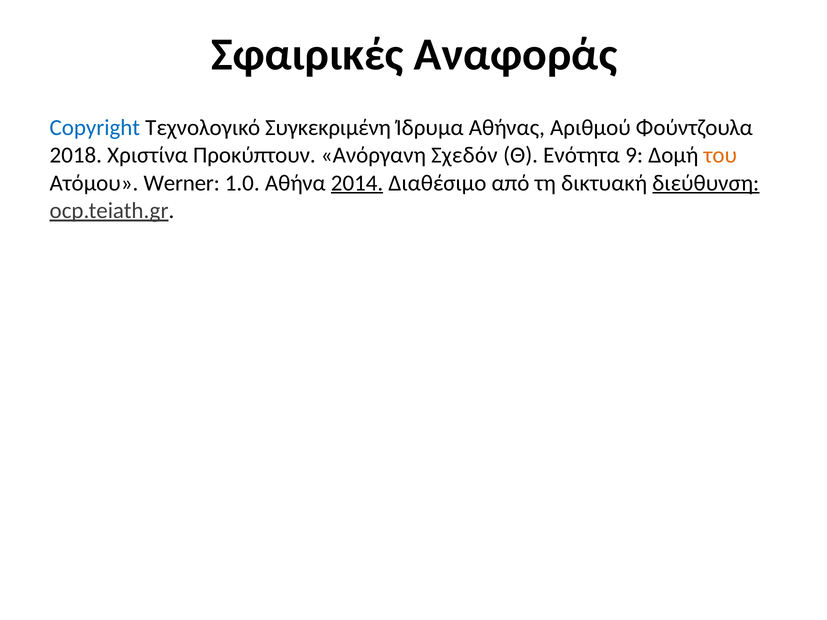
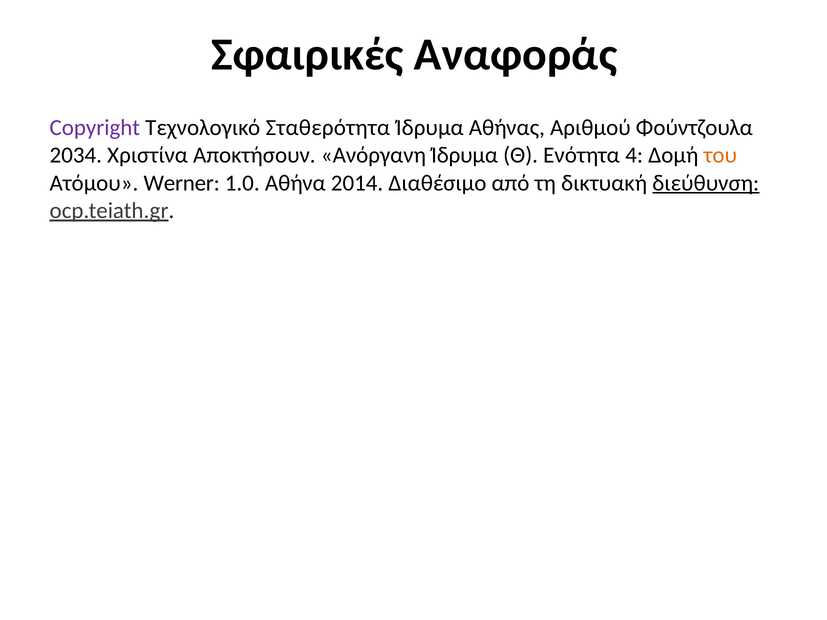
Copyright colour: blue -> purple (95, 128)
Συγκεκριμένη: Συγκεκριμένη -> Σταθερότητα (328, 128)
2018: 2018 -> 2034 (76, 155)
Προκύπτουν: Προκύπτουν -> Αποκτήσουν (254, 155)
Ανόργανη Σχεδόν: Σχεδόν -> Ίδρυμα (465, 155)
9: 9 -> 4 (634, 155)
2014 underline: present -> none (357, 183)
